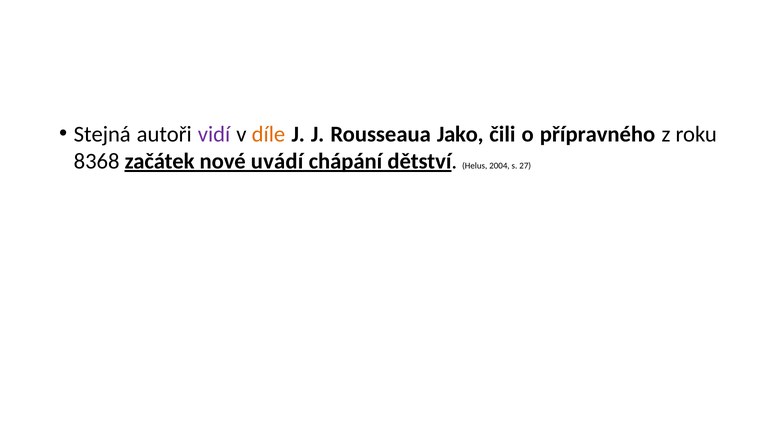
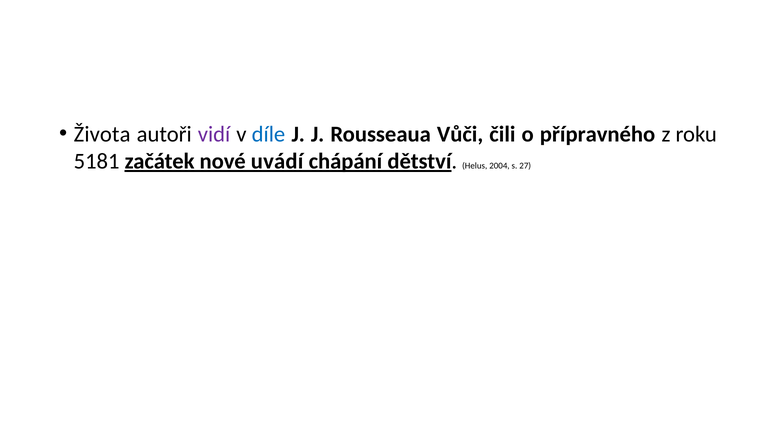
Stejná: Stejná -> Života (102, 134)
díle colour: orange -> blue (268, 134)
Jako: Jako -> Vůči (460, 134)
8368: 8368 -> 5181 (97, 161)
